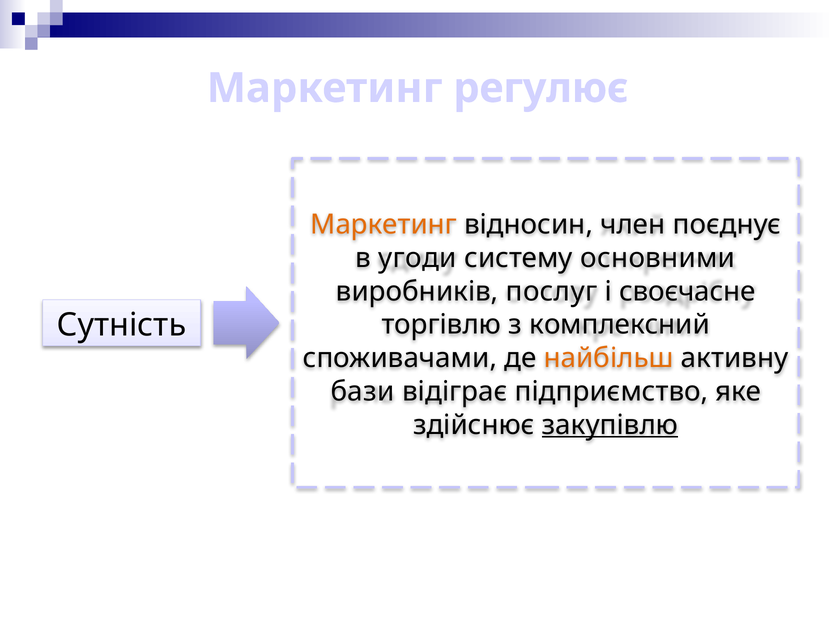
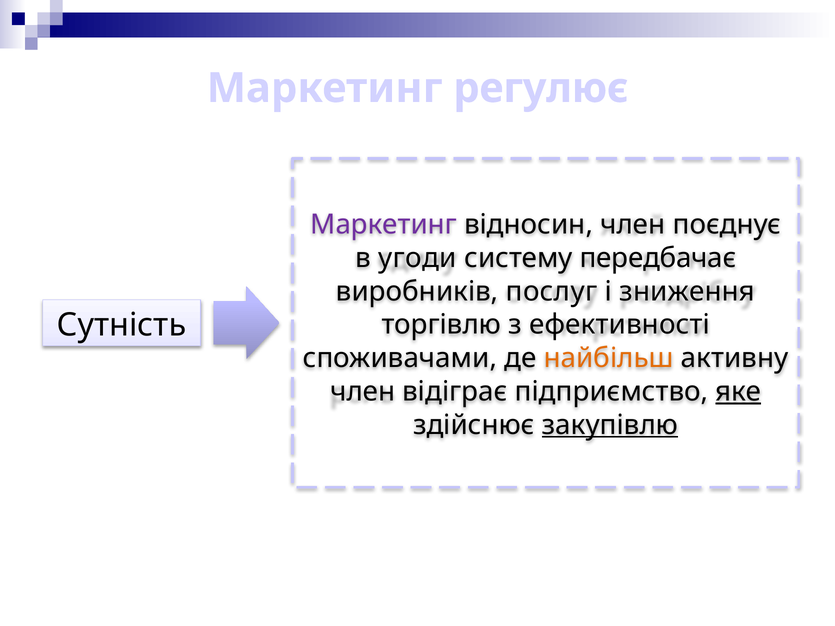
Маркетинг colour: orange -> purple (384, 225)
основними: основними -> передбачає (658, 258)
своєчасне: своєчасне -> зниження (687, 292)
комплексний: комплексний -> ефективності (620, 325)
бази: бази -> член (363, 392)
яке underline: none -> present (738, 392)
